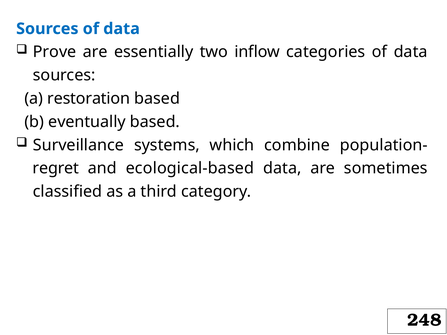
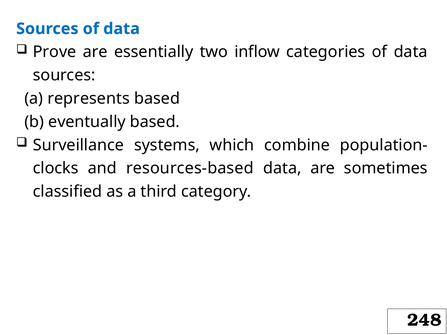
restoration: restoration -> represents (89, 99)
regret: regret -> clocks (56, 168)
ecological-based: ecological-based -> resources-based (190, 168)
